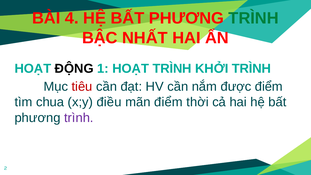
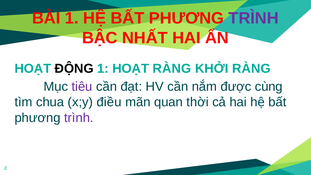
BÀI 4: 4 -> 1 (72, 18)
TRÌNH colour: green -> purple (254, 18)
HOẠT TRÌNH: TRÌNH -> RÀNG (172, 68)
KHỞI TRÌNH: TRÌNH -> RÀNG (251, 68)
tiêu colour: red -> purple (82, 87)
được điểm: điểm -> cùng (269, 87)
mãn điểm: điểm -> quan (168, 102)
